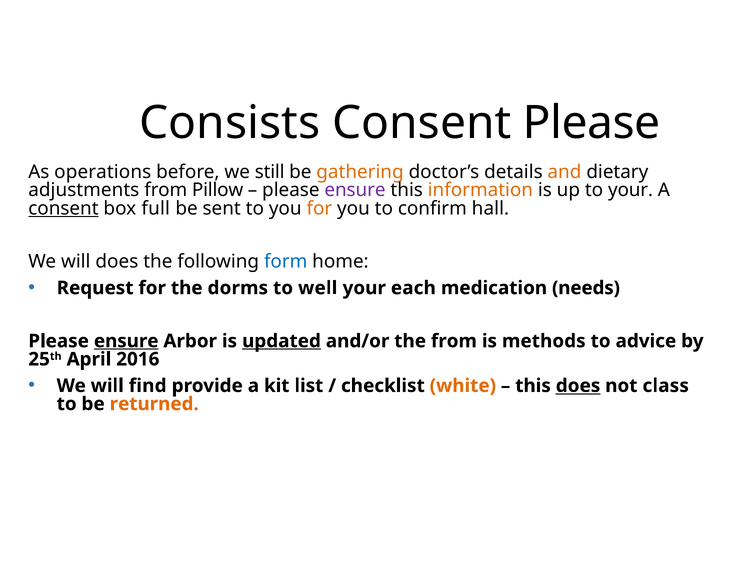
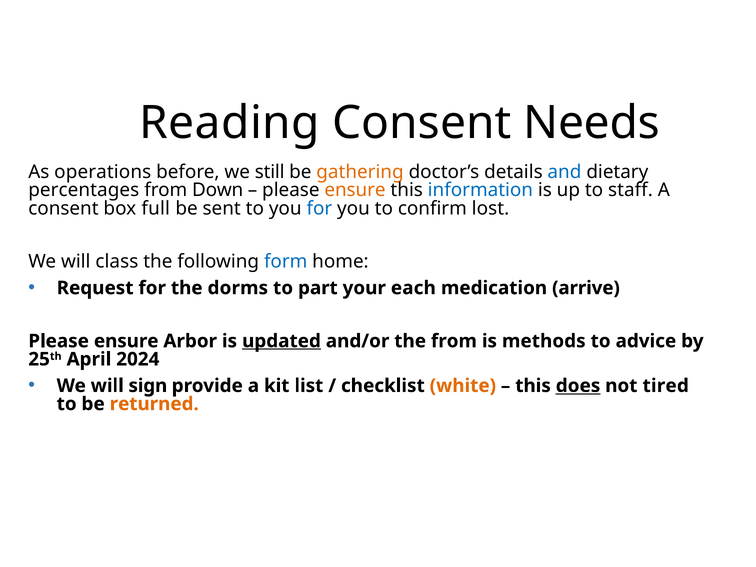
Consists: Consists -> Reading (230, 123)
Consent Please: Please -> Needs (592, 123)
and colour: orange -> blue (564, 172)
adjustments: adjustments -> percentages (84, 190)
Pillow: Pillow -> Down (218, 190)
ensure colour: purple -> orange (355, 190)
information colour: orange -> blue (480, 190)
to your: your -> staff (630, 190)
consent underline: present -> none (63, 208)
for colour: orange -> blue (319, 208)
hall: hall -> lost (490, 208)
will does: does -> class (117, 261)
well: well -> part (318, 288)
needs: needs -> arrive (586, 288)
ensure underline: present -> none (126, 341)
2016: 2016 -> 2024 (138, 359)
find: find -> sign (148, 386)
class: class -> tired (666, 386)
